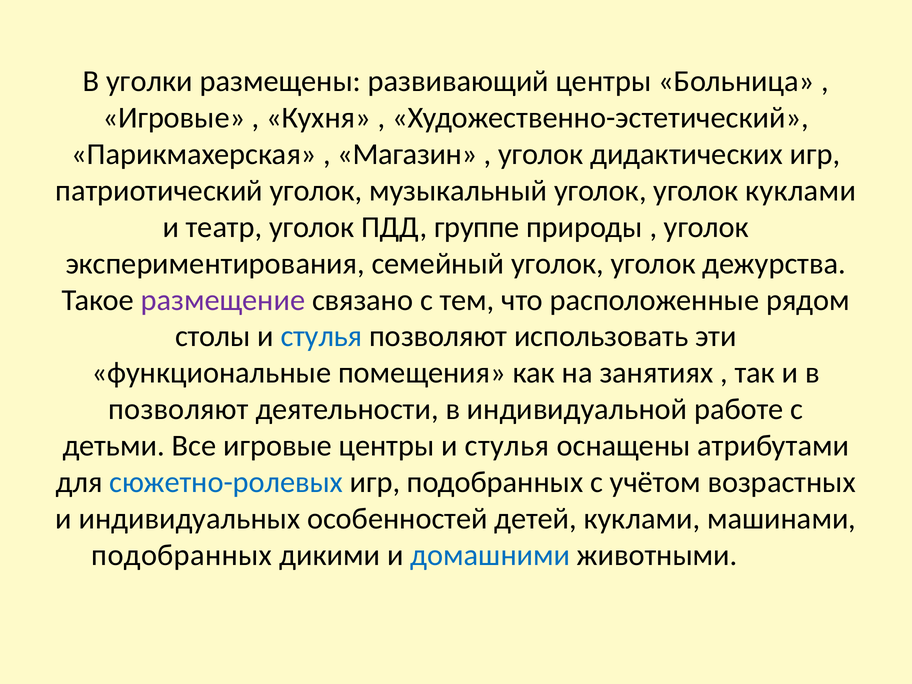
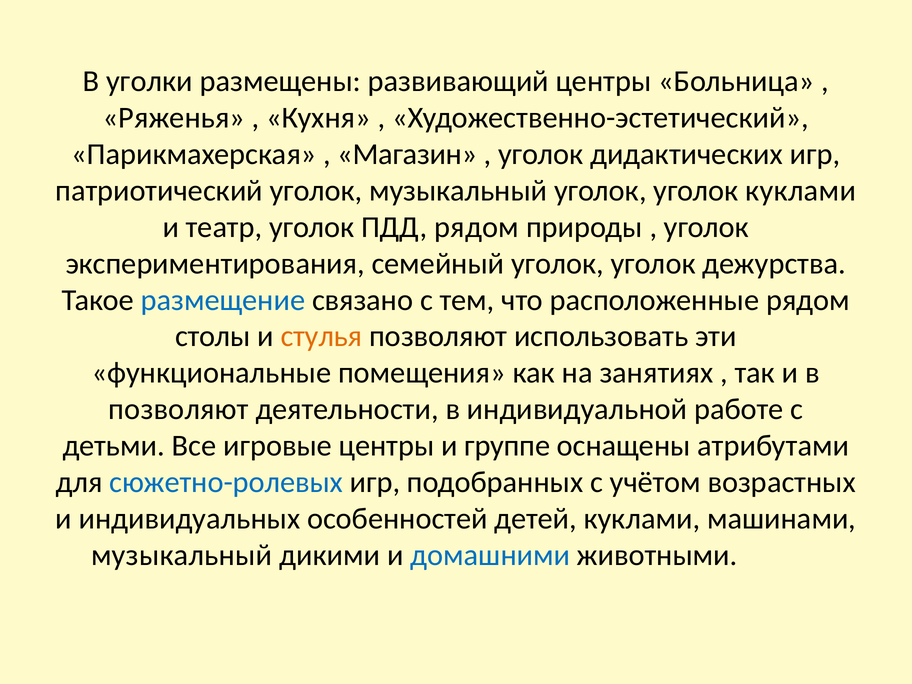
Игровые: Игровые -> Ряженья (174, 118)
ПДД группе: группе -> рядом (477, 227)
размещение colour: purple -> blue (223, 300)
стулья colour: blue -> orange (322, 336)
центры и стулья: стулья -> группе (507, 446)
подобранных: подобранных -> музыкальный (182, 555)
